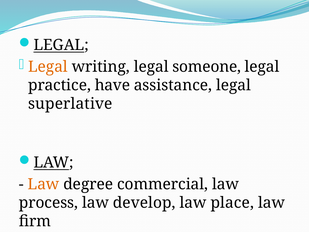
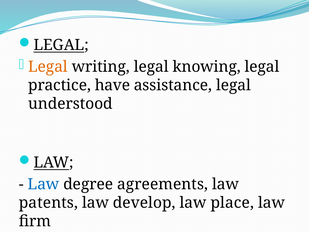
someone: someone -> knowing (207, 67)
superlative: superlative -> understood (70, 104)
Law colour: orange -> blue (43, 184)
commercial: commercial -> agreements (163, 184)
process: process -> patents (48, 203)
